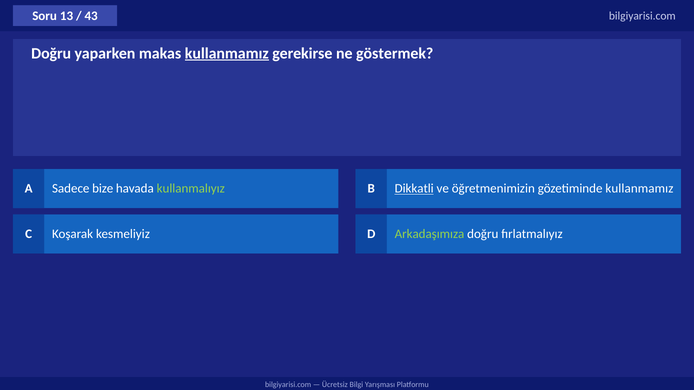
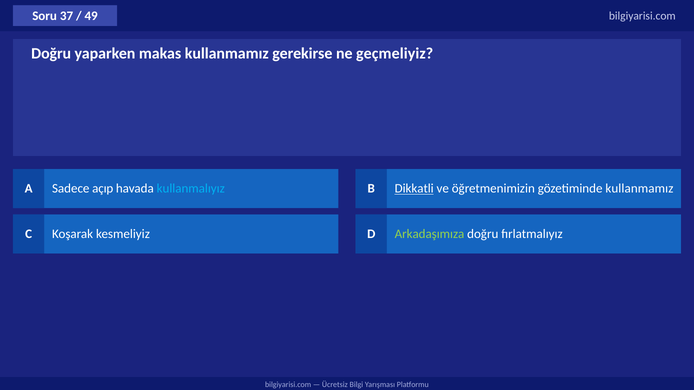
13: 13 -> 37 (67, 16)
43: 43 -> 49 (91, 16)
kullanmamız underline: present -> none (227, 53)
göstermek: göstermek -> geçmeliyiz (395, 53)
bize: bize -> açıp (103, 189)
kullanmalıyız colour: light green -> light blue (191, 189)
